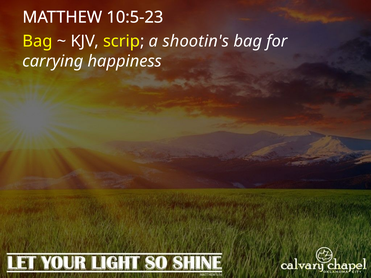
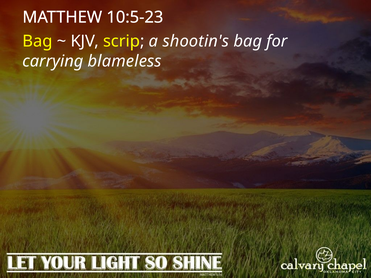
happiness: happiness -> blameless (125, 61)
